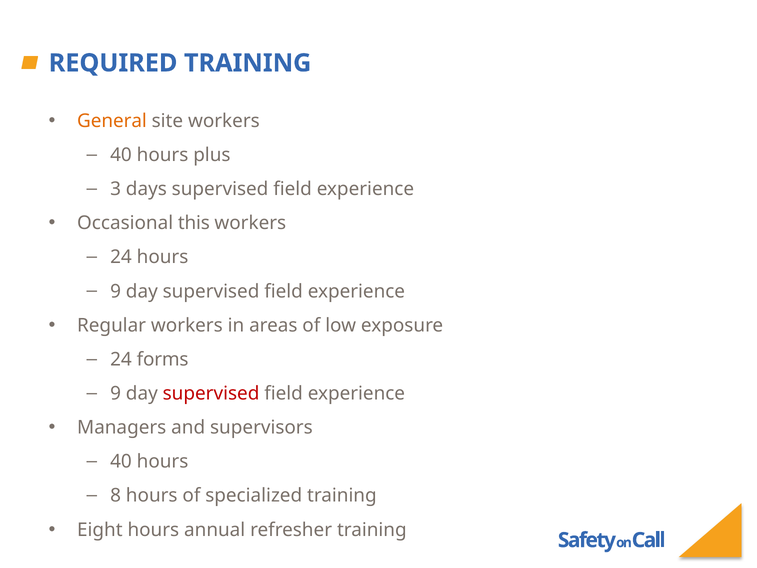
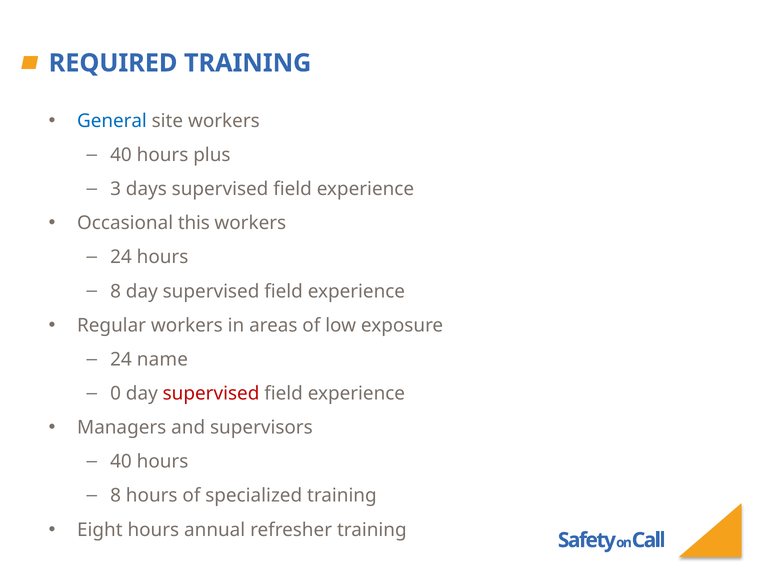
General colour: orange -> blue (112, 121)
9: 9 -> 8 (116, 291)
forms: forms -> name (162, 359)
9: 9 -> 0 (116, 393)
